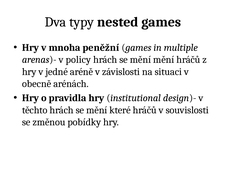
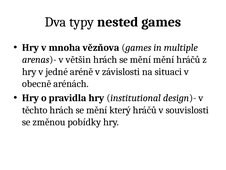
peněžní: peněžní -> vězňova (101, 47)
policy: policy -> většin (78, 59)
které: které -> který (120, 110)
